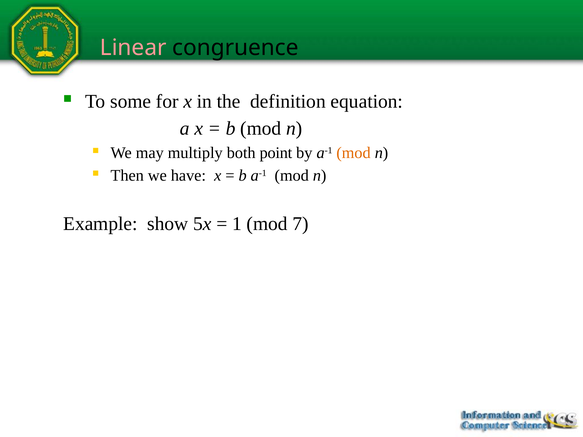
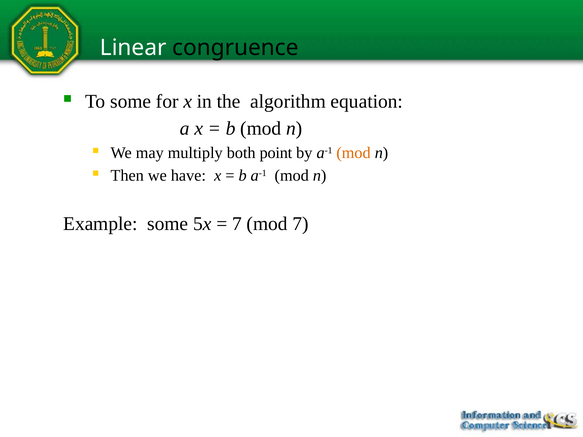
Linear colour: pink -> white (133, 48)
definition: definition -> algorithm (288, 101)
Example show: show -> some (168, 224)
1: 1 -> 7 (237, 224)
